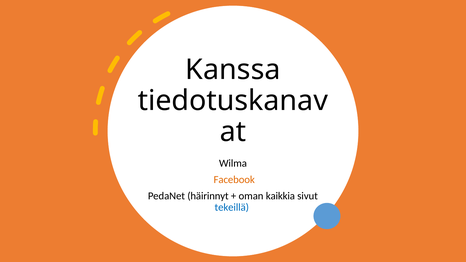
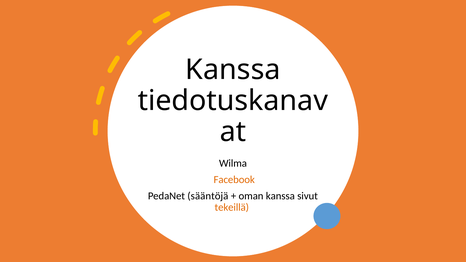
häirinnyt: häirinnyt -> sääntöjä (208, 196)
oman kaikkia: kaikkia -> kanssa (280, 196)
tekeillä colour: blue -> orange (232, 208)
